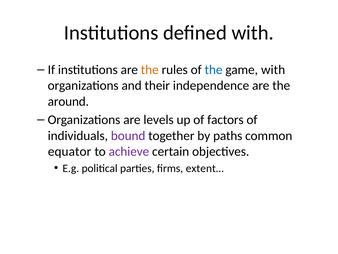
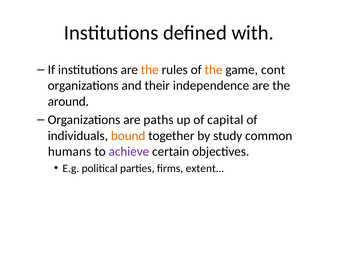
the colour: blue -> orange (214, 70)
game with: with -> cont (273, 70)
levels: levels -> paths (159, 120)
factors: factors -> capital (225, 120)
bound colour: purple -> orange (128, 135)
paths: paths -> study (228, 135)
equator: equator -> humans (70, 151)
